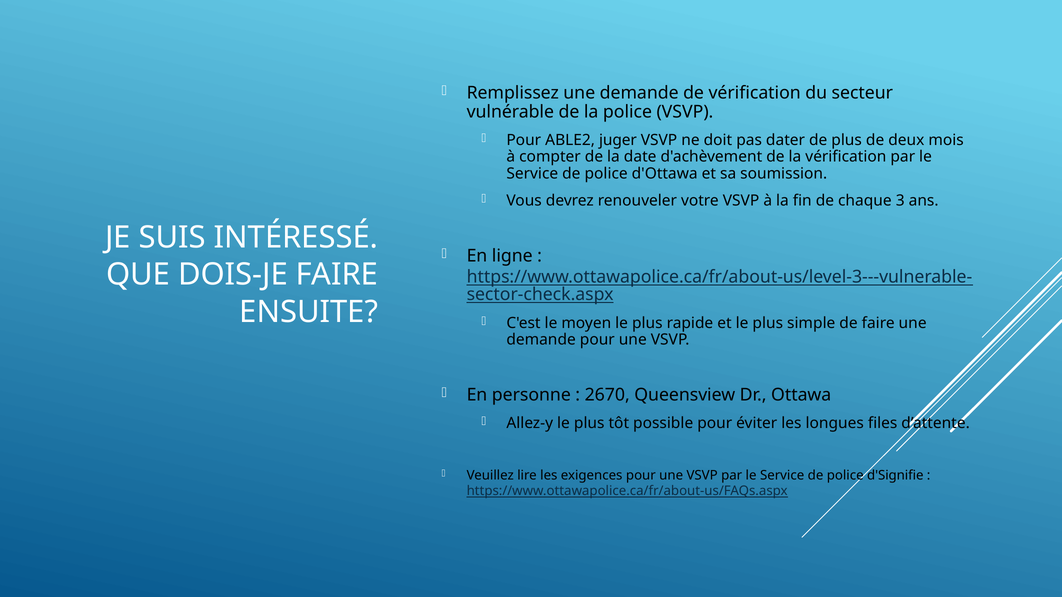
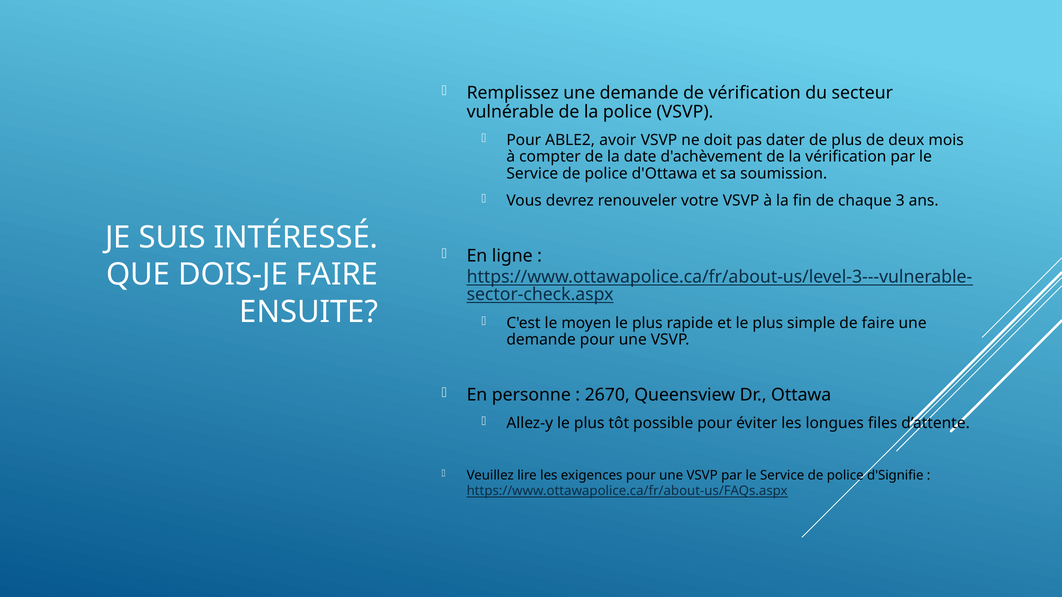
juger: juger -> avoir (618, 140)
